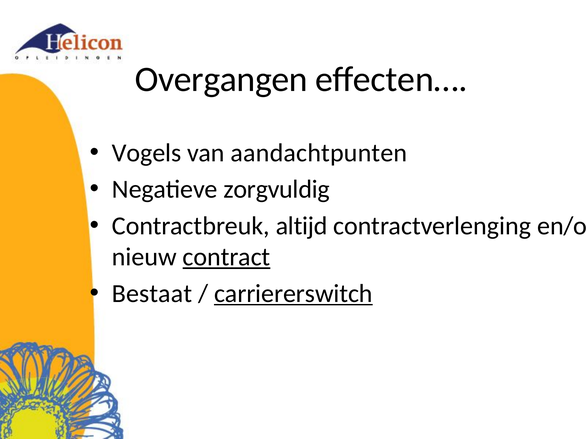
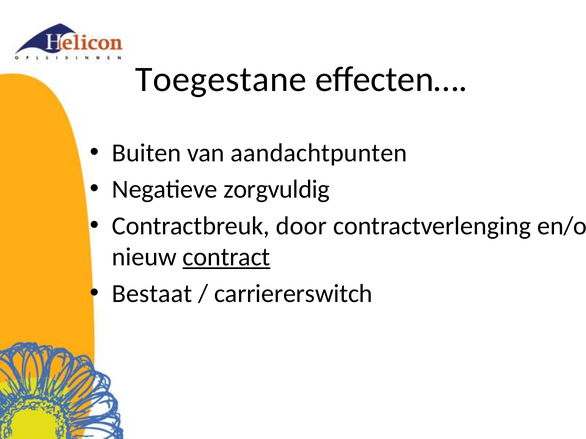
Overgangen: Overgangen -> Toegestane (221, 79)
Vogels: Vogels -> Buiten (147, 153)
altijd: altijd -> door (301, 226)
carriererswitch underline: present -> none (293, 294)
